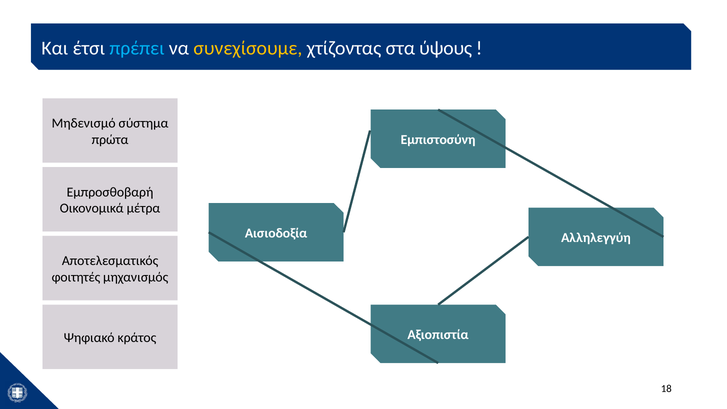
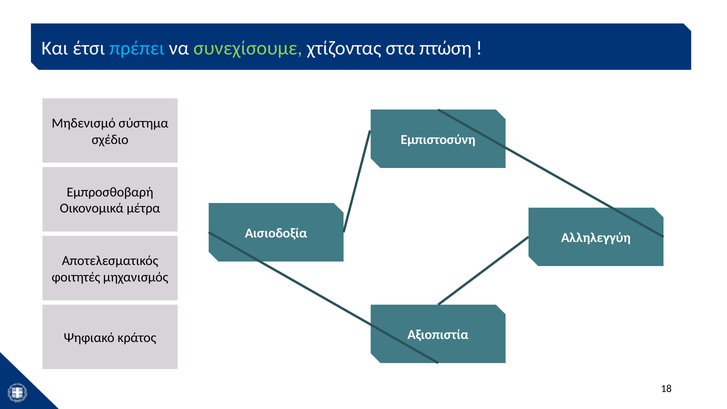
συνεχίσουμε colour: yellow -> light green (248, 48)
ύψους: ύψους -> πτώση (446, 48)
πρώτα: πρώτα -> σχέδιο (110, 140)
